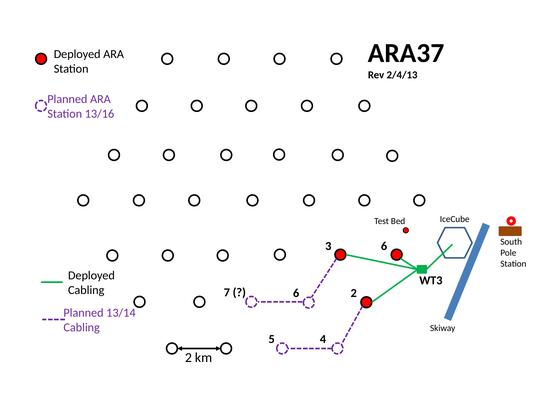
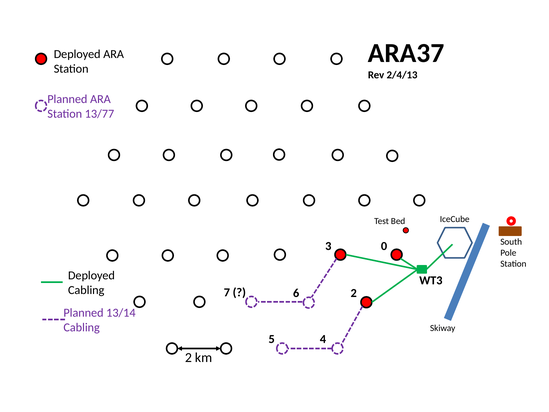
13/16: 13/16 -> 13/77 (100, 114)
3 6: 6 -> 0 (384, 246)
